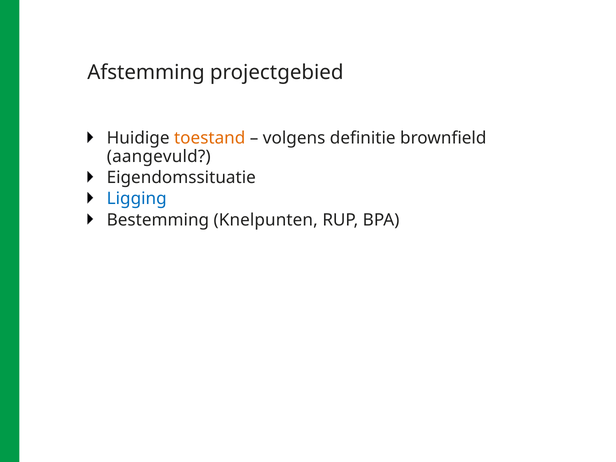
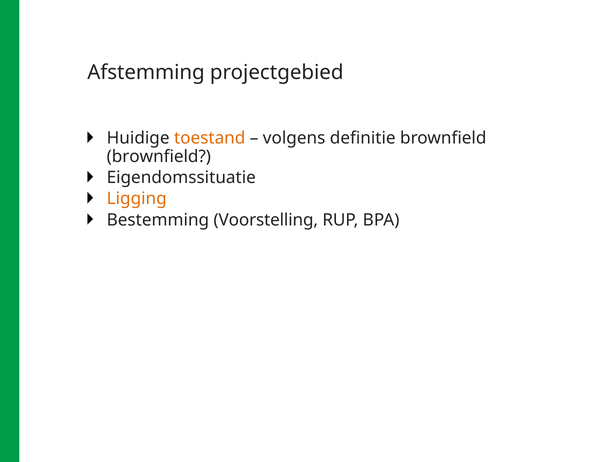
aangevuld: aangevuld -> brownfield (159, 157)
Ligging colour: blue -> orange (137, 199)
Knelpunten: Knelpunten -> Voorstelling (266, 220)
